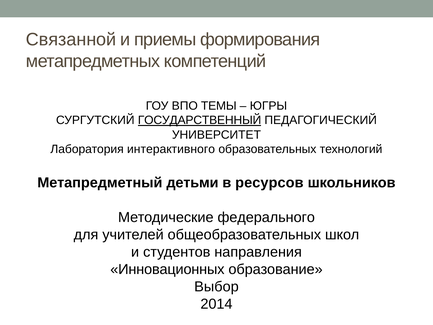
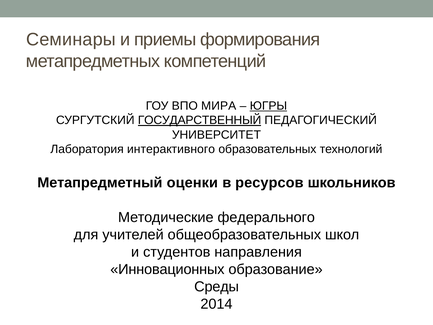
Связанной: Связанной -> Семинары (71, 39)
ТЕМЫ: ТЕМЫ -> МИРА (219, 106)
ЮГРЫ underline: none -> present (268, 106)
детьми: детьми -> оценки (192, 182)
Выбор: Выбор -> Среды (217, 286)
